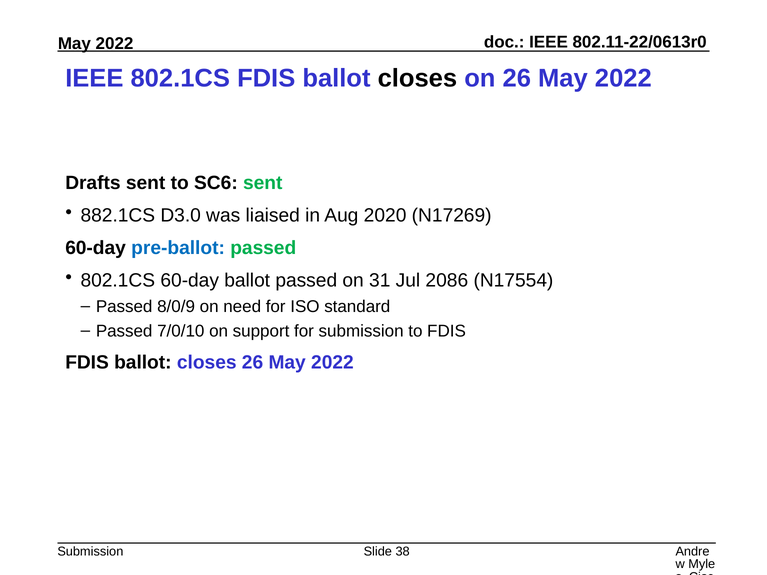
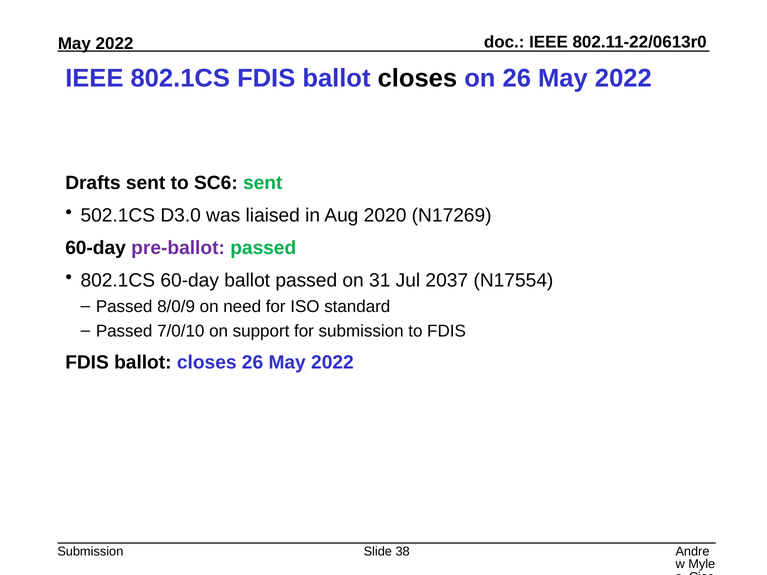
882.1CS: 882.1CS -> 502.1CS (118, 215)
pre-ballot colour: blue -> purple (178, 248)
2086: 2086 -> 2037 (447, 281)
